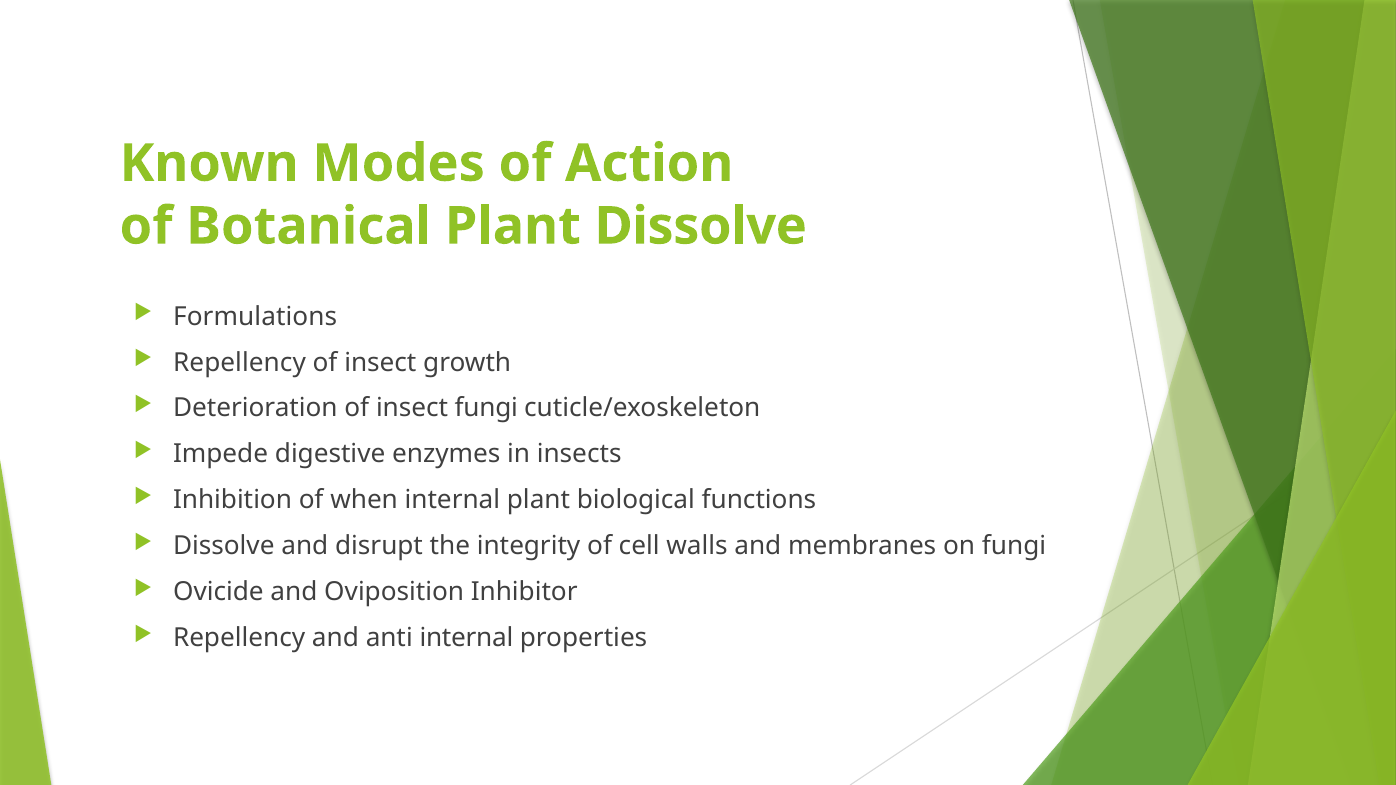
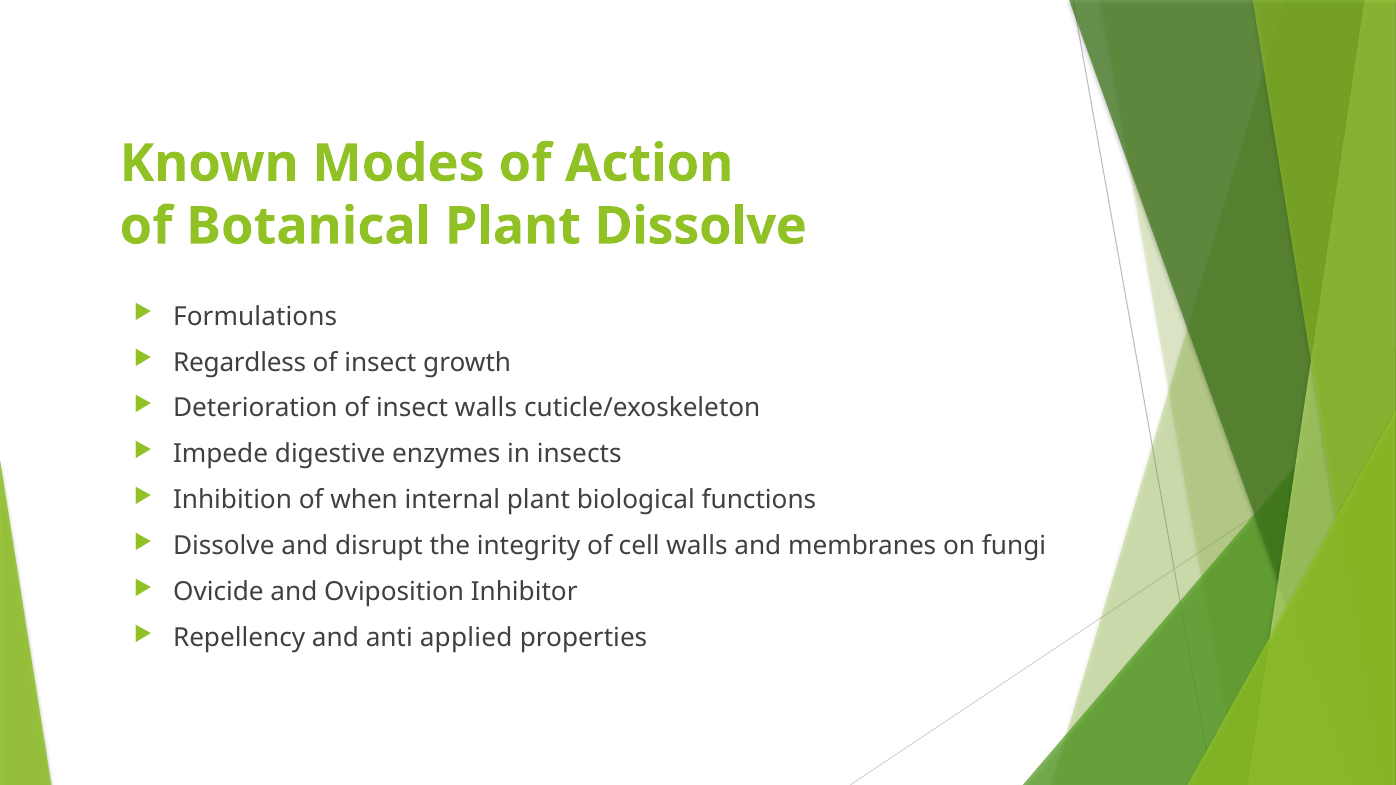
Repellency: Repellency -> Regardless (240, 363)
insect fungi: fungi -> walls (486, 408)
anti internal: internal -> applied (466, 638)
